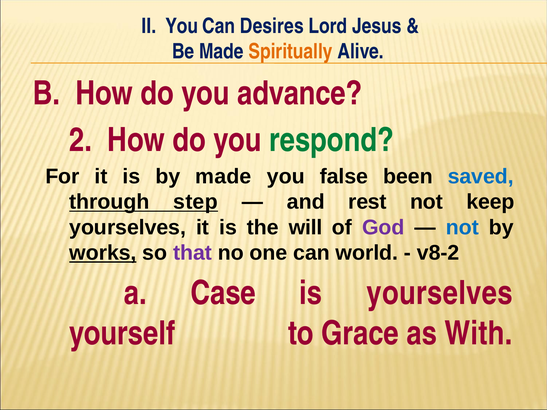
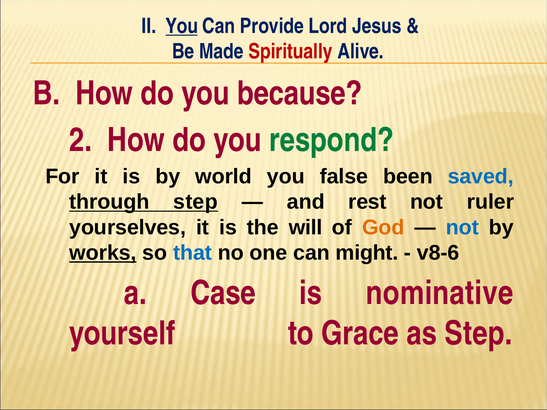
You underline: none -> present (182, 26)
Desires: Desires -> Provide (272, 26)
Spiritually colour: orange -> red (291, 52)
advance: advance -> because (300, 94)
by made: made -> world (223, 177)
keep: keep -> ruler (490, 202)
God colour: purple -> orange (383, 228)
that colour: purple -> blue (192, 253)
world: world -> might (367, 253)
v8-2: v8-2 -> v8-6 (438, 253)
is yourselves: yourselves -> nominative (440, 293)
as With: With -> Step (479, 334)
